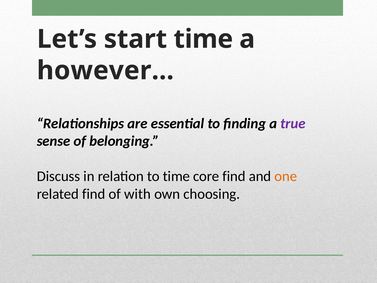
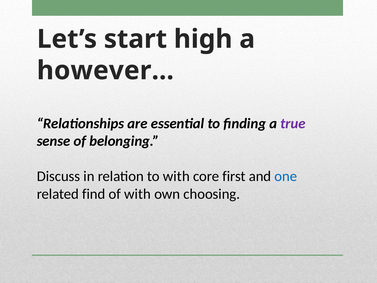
start time: time -> high (203, 39)
to time: time -> with (176, 176)
core find: find -> first (234, 176)
one colour: orange -> blue (286, 176)
